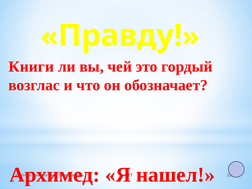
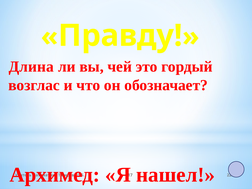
Книги: Книги -> Длина (31, 67)
